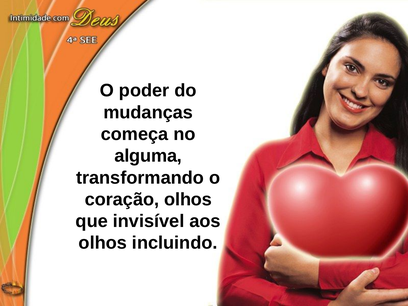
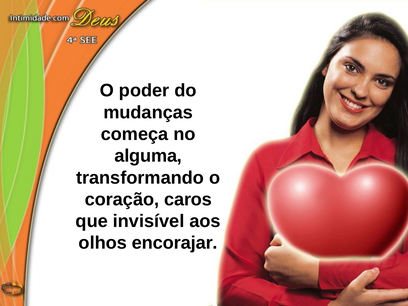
coração olhos: olhos -> caros (188, 199)
incluindo: incluindo -> encorajar (175, 243)
